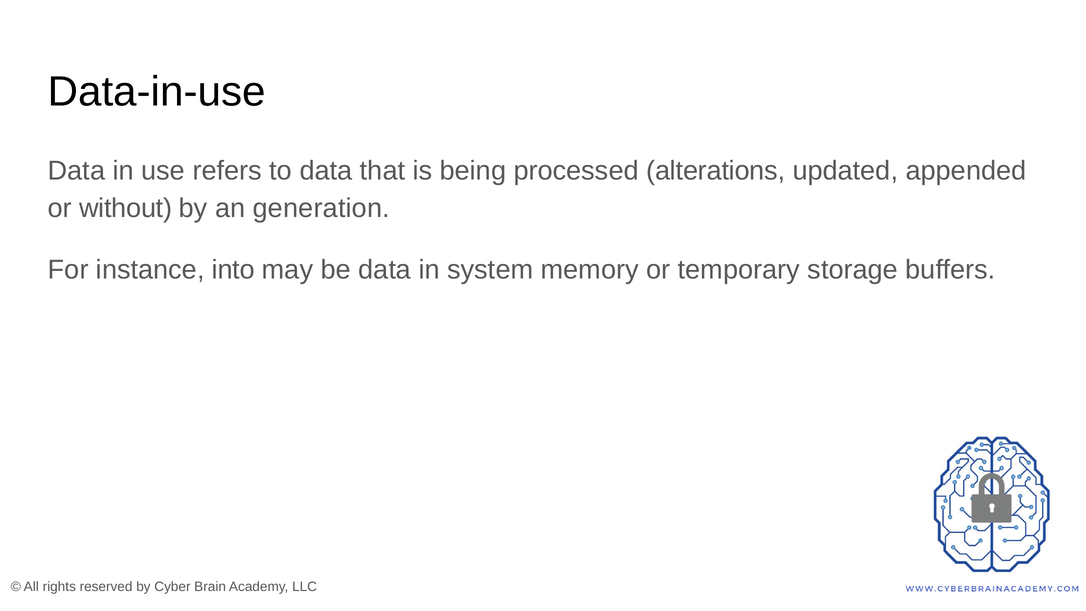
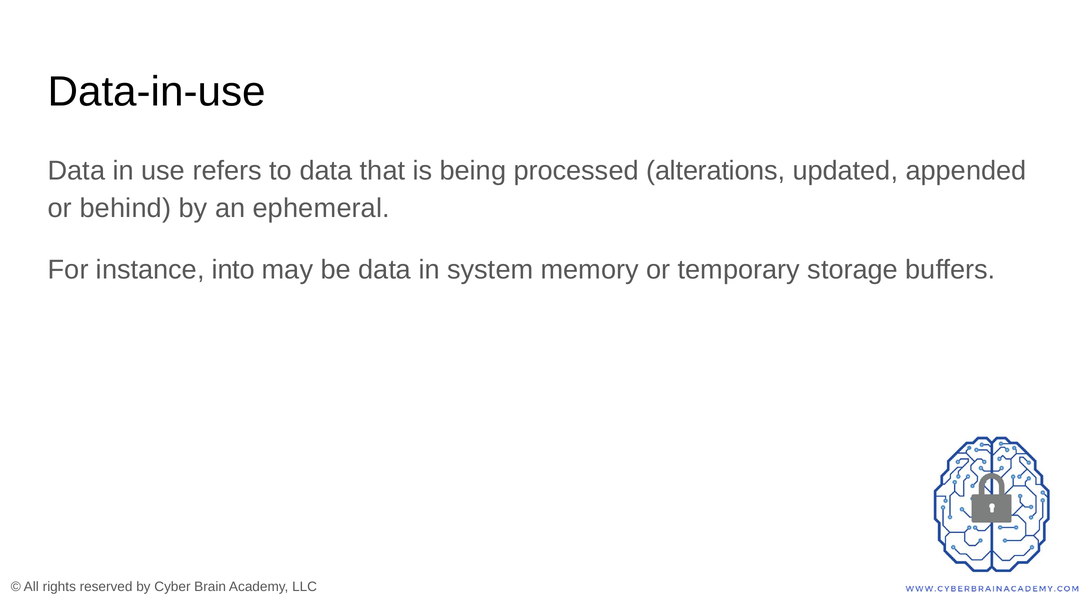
without: without -> behind (125, 208)
generation: generation -> ephemeral (321, 208)
